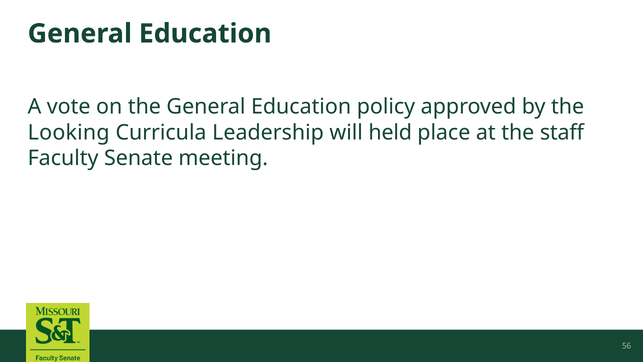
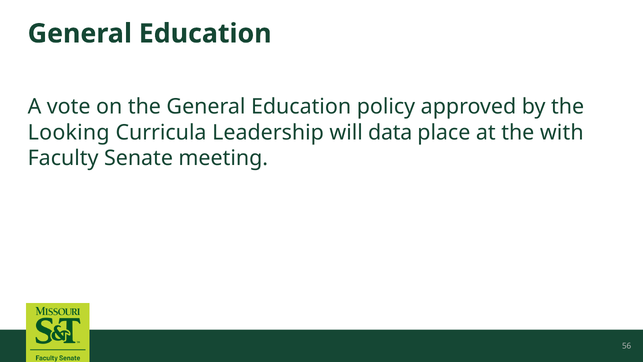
held: held -> data (390, 132)
staff: staff -> with (562, 132)
